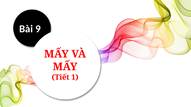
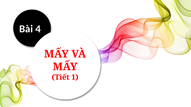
9: 9 -> 4 (38, 29)
